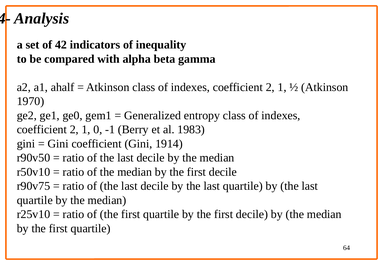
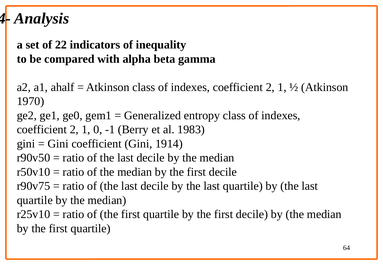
42: 42 -> 22 (61, 45)
